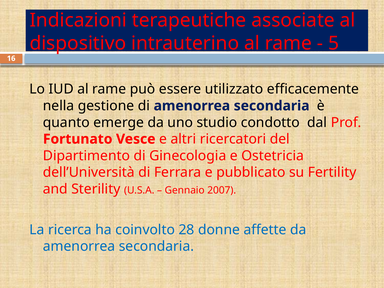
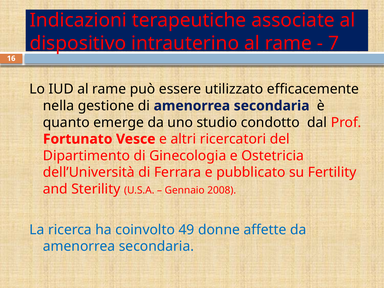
5: 5 -> 7 (334, 43)
2007: 2007 -> 2008 (222, 190)
28: 28 -> 49 (186, 230)
